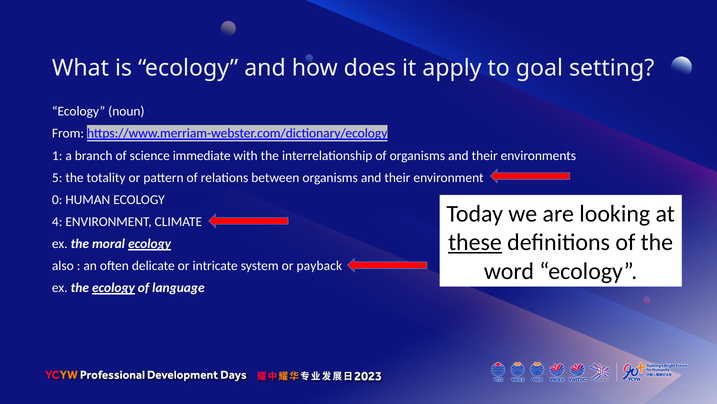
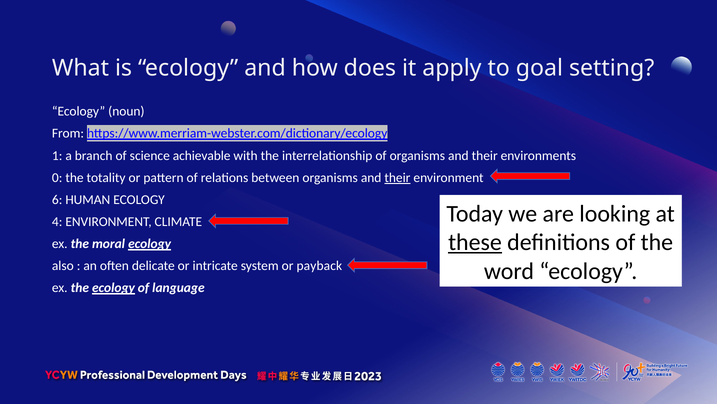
immediate: immediate -> achievable (202, 155)
5: 5 -> 0 (57, 177)
their underline: none -> present (397, 177)
0: 0 -> 6 (57, 199)
